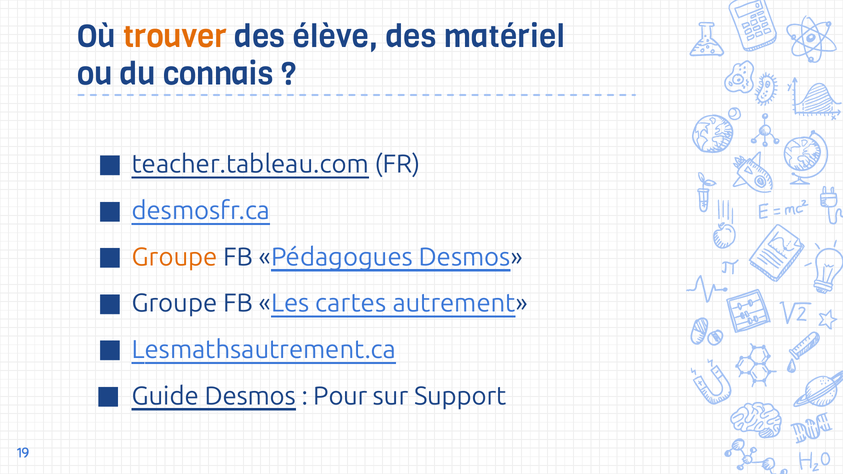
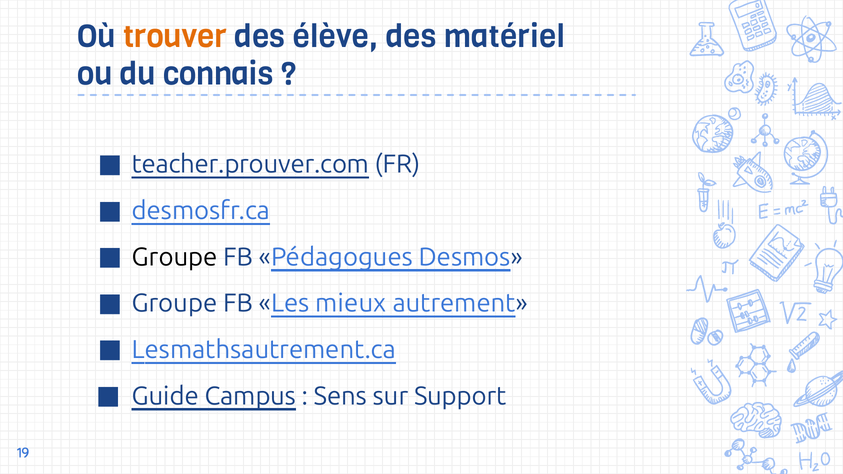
teacher.tableau.com: teacher.tableau.com -> teacher.prouver.com (250, 165)
Groupe colour: orange -> black (175, 257)
cartes: cartes -> mieux (351, 304)
Guide Desmos: Desmos -> Campus (250, 396)
Pour: Pour -> Sens (341, 396)
